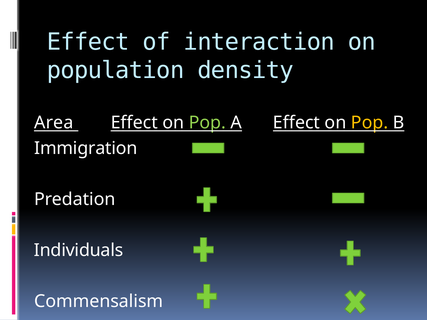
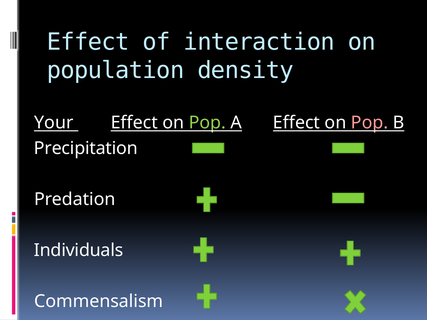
Area: Area -> Your (54, 123)
Pop colour: yellow -> pink (370, 123)
Immigration: Immigration -> Precipitation (86, 148)
